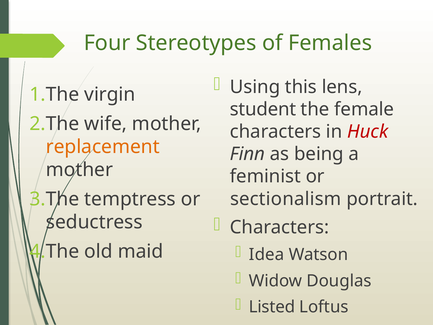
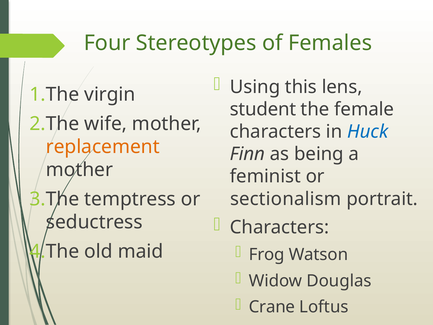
Huck colour: red -> blue (368, 132)
Idea: Idea -> Frog (267, 254)
Listed: Listed -> Crane (272, 307)
